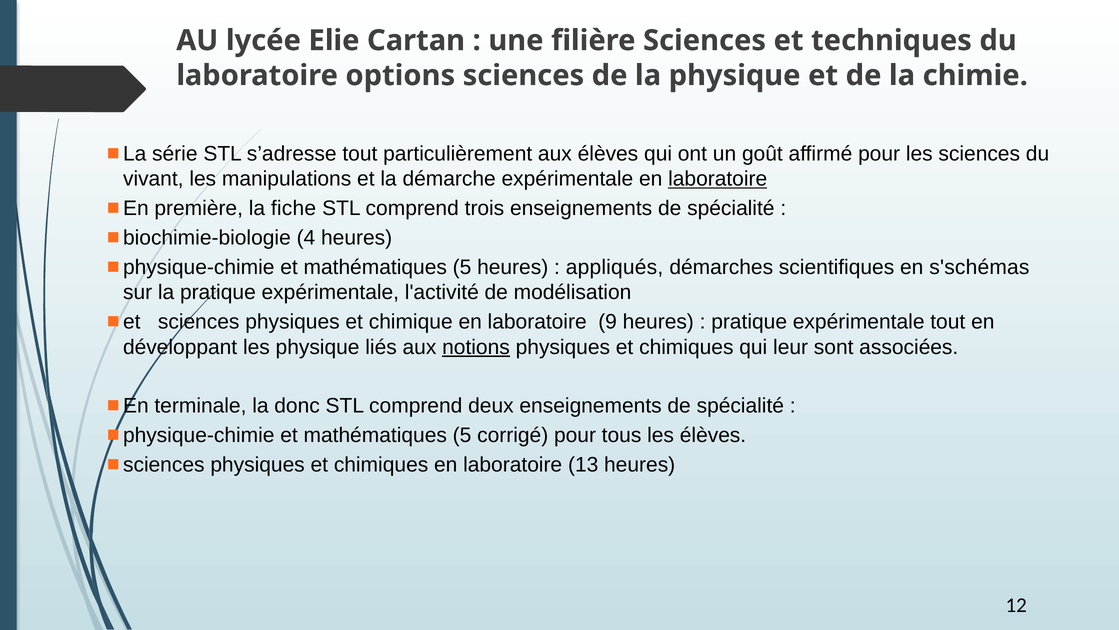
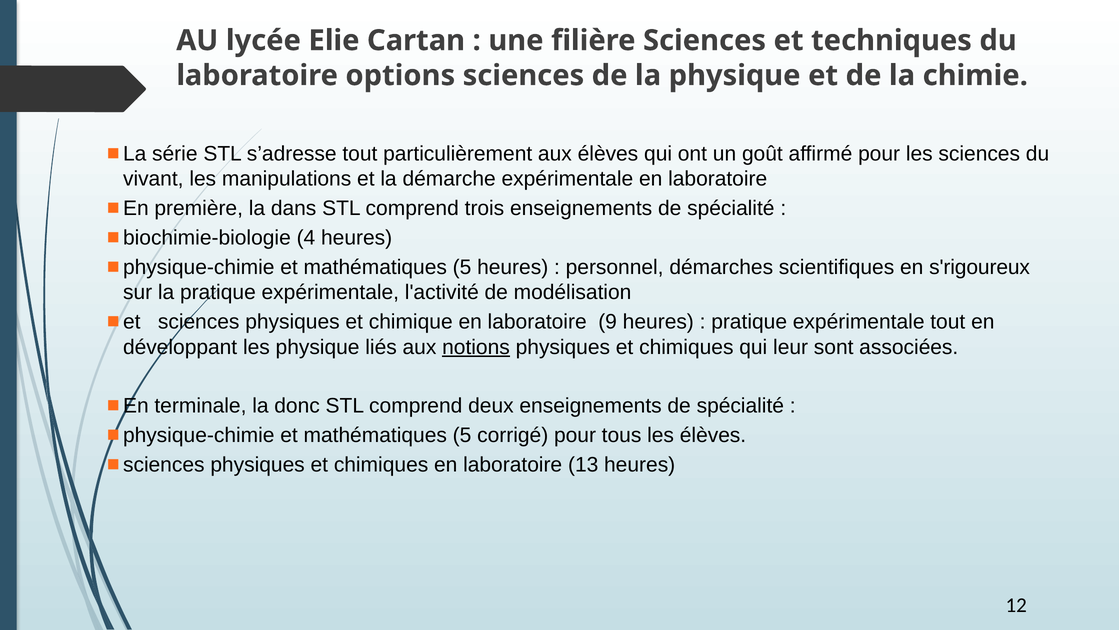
laboratoire underline: present -> none (718, 179)
fiche: fiche -> dans (294, 208)
appliqués: appliqués -> personnel (615, 267)
s'schémas: s'schémas -> s'rigoureux (980, 267)
